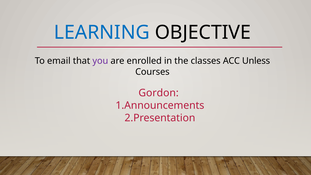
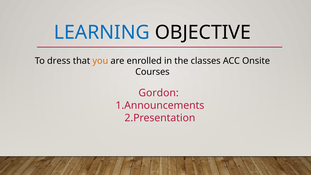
email: email -> dress (59, 61)
you colour: purple -> orange (100, 61)
Unless: Unless -> Onsite (256, 61)
